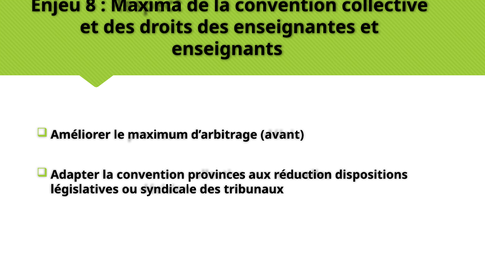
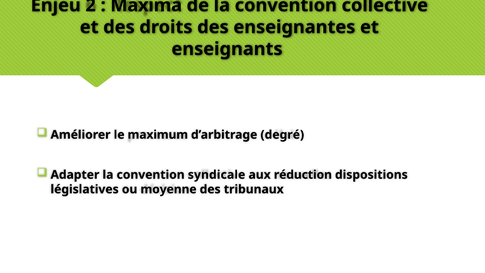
8: 8 -> 2 (91, 5)
avant: avant -> degré (282, 135)
provinces: provinces -> syndicale (217, 175)
syndicale: syndicale -> moyenne (169, 189)
